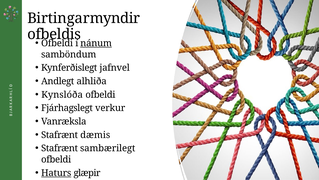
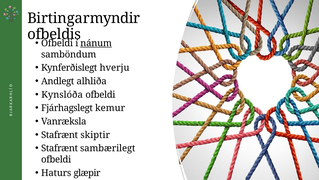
jafnvel: jafnvel -> hverju (115, 68)
verkur: verkur -> kemur (110, 108)
dæmis: dæmis -> skiptir (95, 135)
Haturs underline: present -> none (56, 173)
